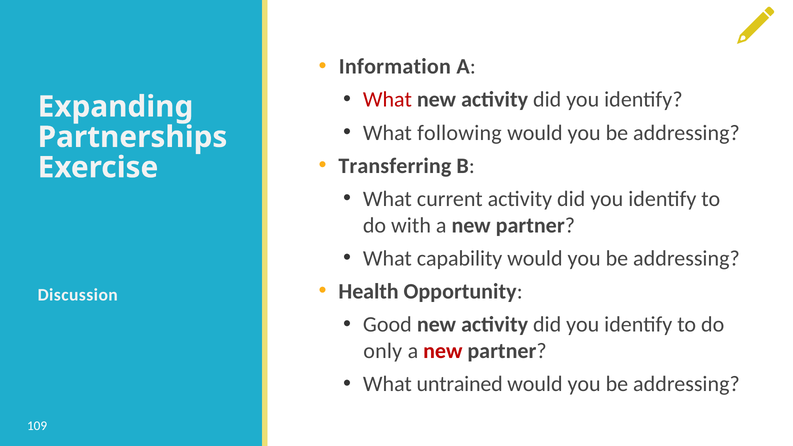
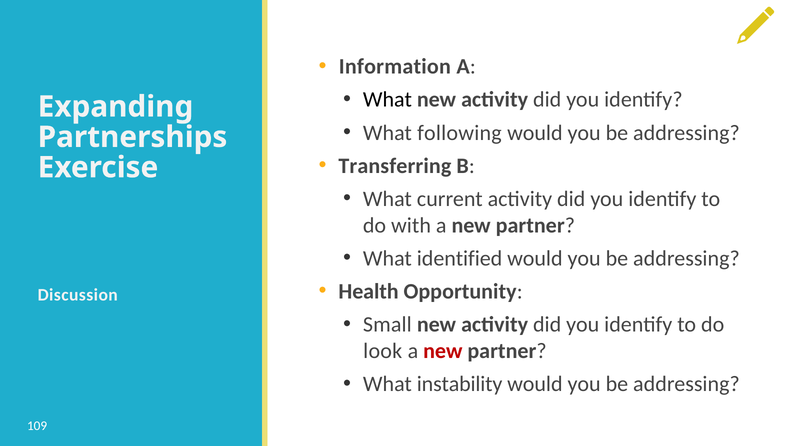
What colour: red -> black (387, 100)
capability: capability -> identified (460, 258)
Good: Good -> Small (387, 325)
only: only -> look (383, 351)
untrained: untrained -> instability (460, 384)
